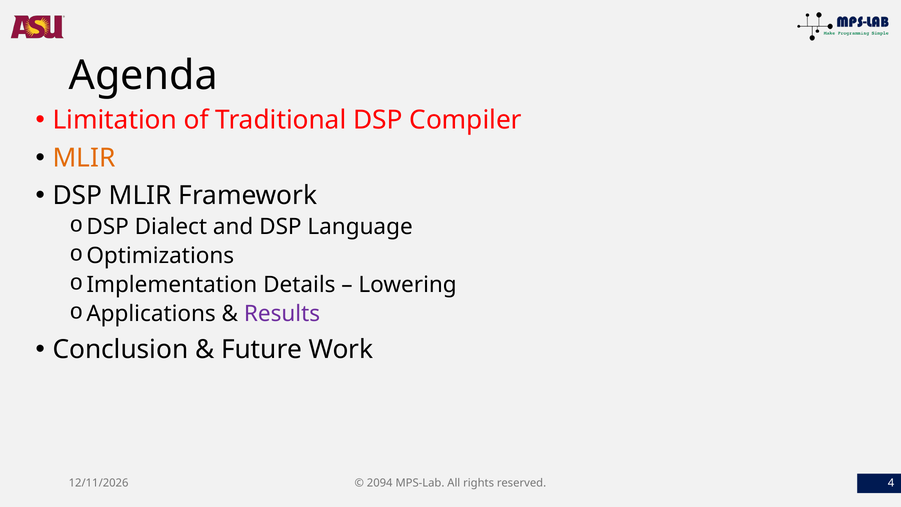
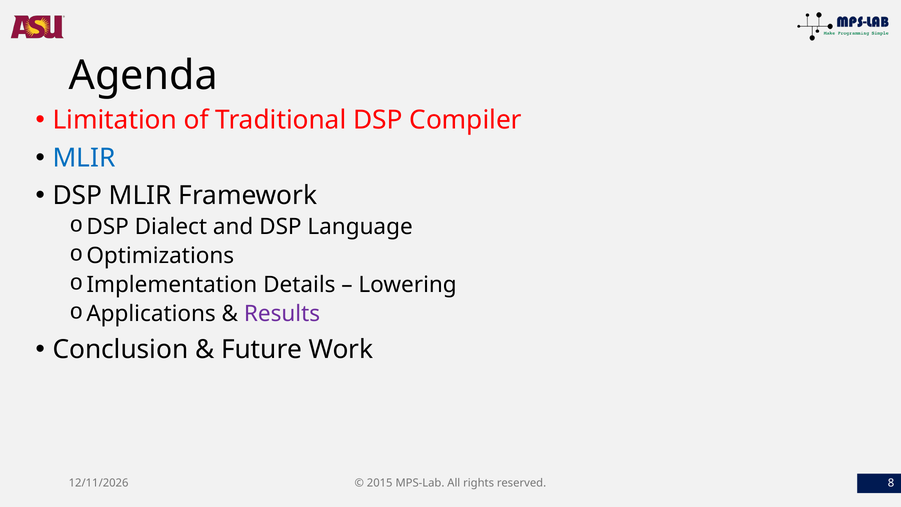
MLIR colour: orange -> blue (84, 158)
2094: 2094 -> 2015 (380, 483)
4: 4 -> 8 (891, 483)
